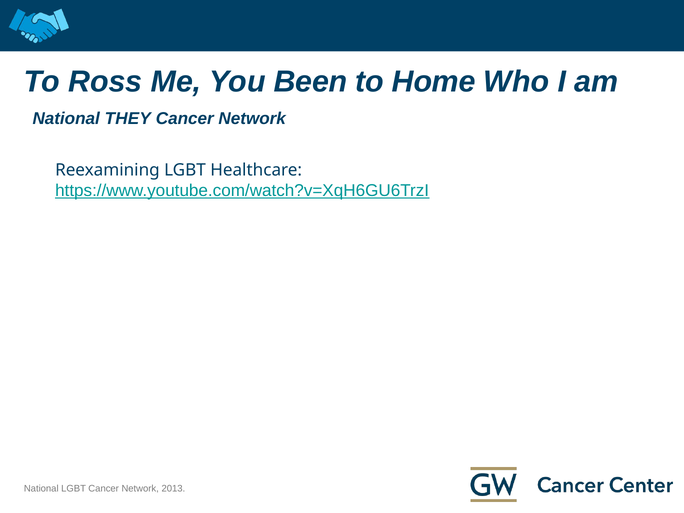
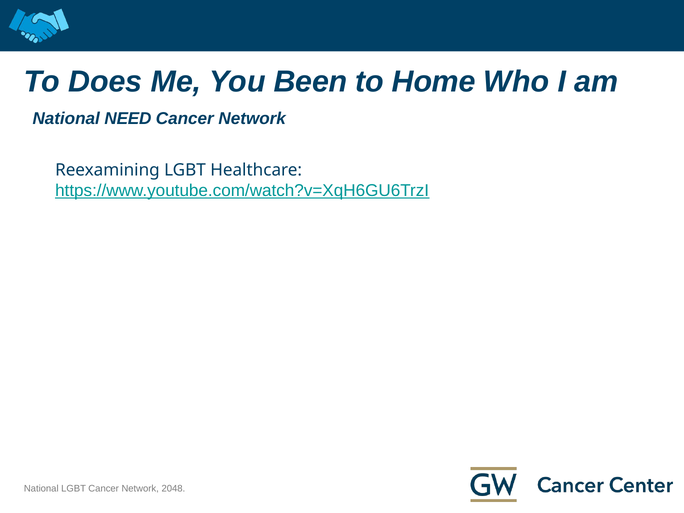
Ross: Ross -> Does (105, 82)
THEY: THEY -> NEED (128, 119)
2013: 2013 -> 2048 (173, 489)
